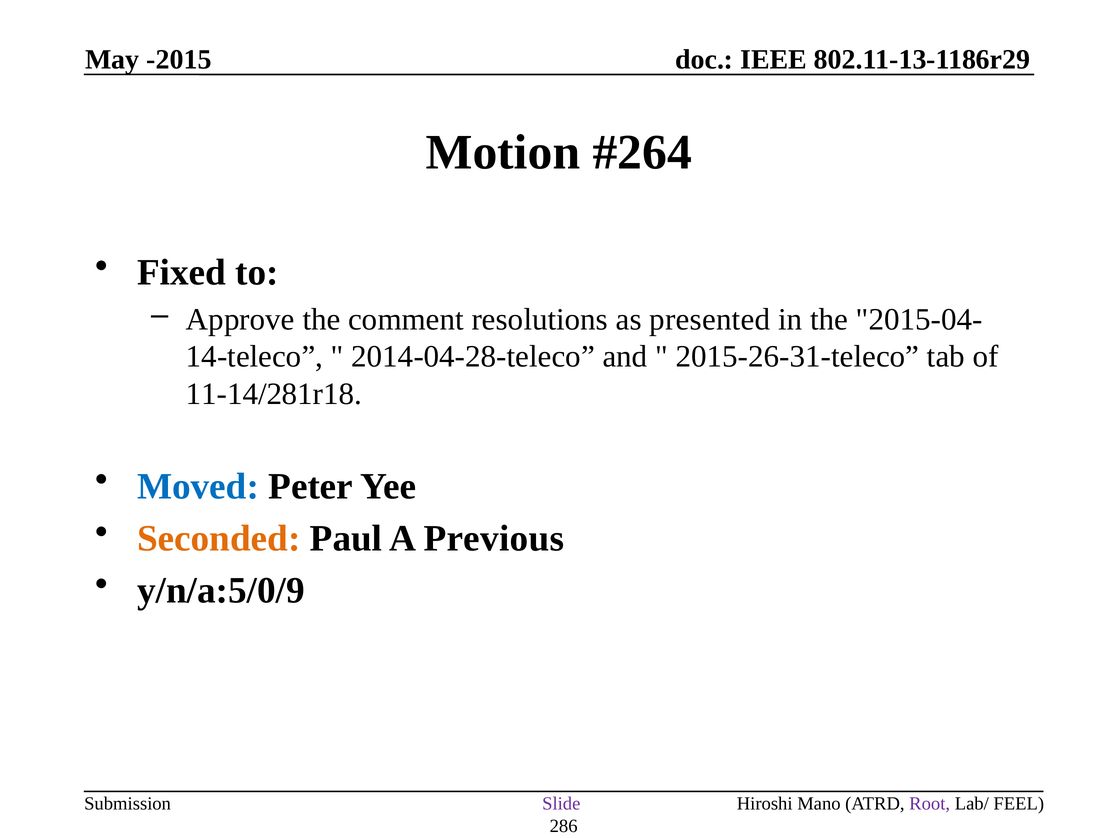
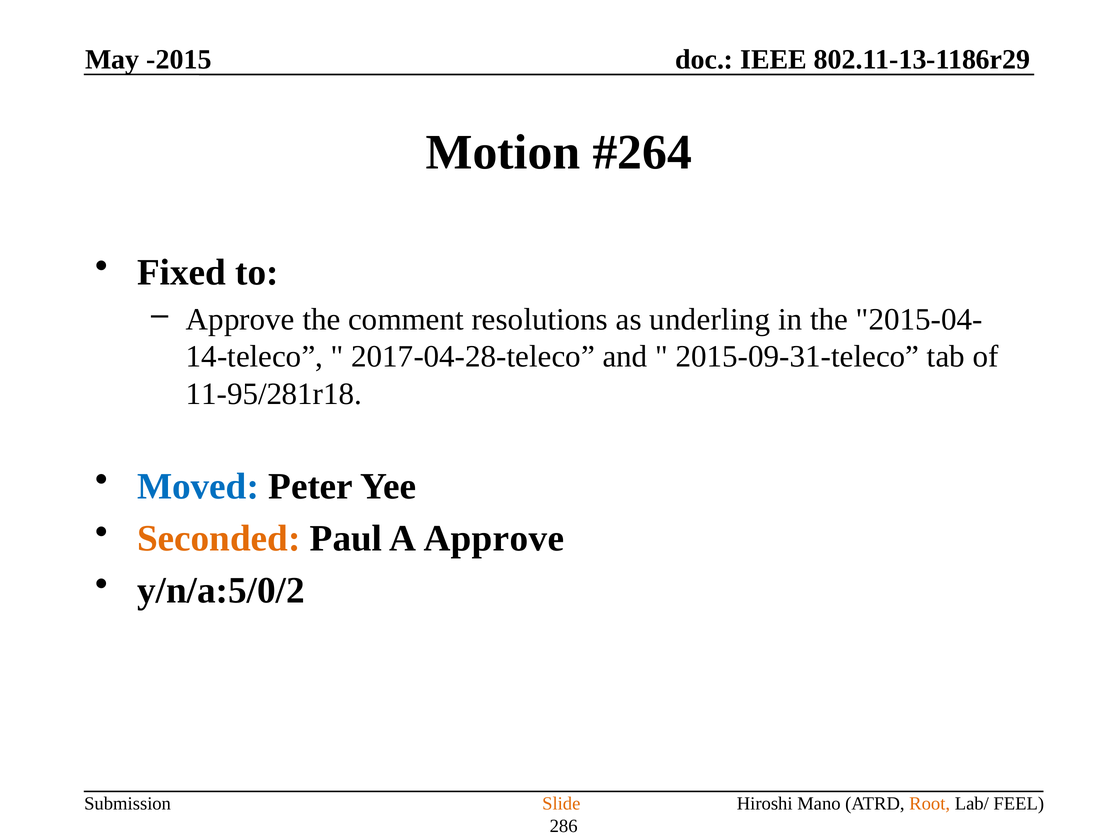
presented: presented -> underling (710, 320)
2014-04-28-teleco: 2014-04-28-teleco -> 2017-04-28-teleco (473, 357)
2015-26-31-teleco: 2015-26-31-teleco -> 2015-09-31-teleco (797, 357)
11-14/281r18: 11-14/281r18 -> 11-95/281r18 (274, 394)
A Previous: Previous -> Approve (494, 539)
y/n/a:5/0/9: y/n/a:5/0/9 -> y/n/a:5/0/2 (221, 591)
Root colour: purple -> orange (930, 804)
Slide colour: purple -> orange (561, 804)
